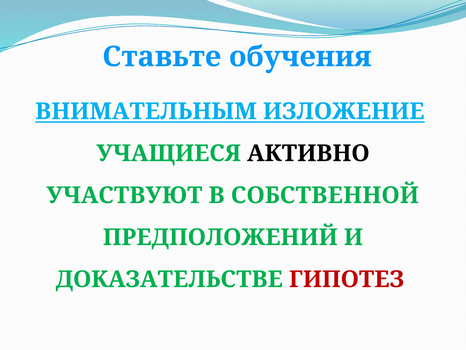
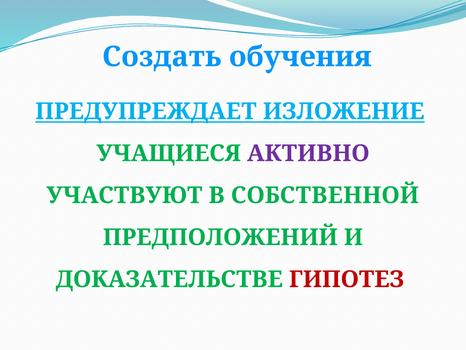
Ставьте: Ставьте -> Создать (162, 57)
ВНИМАТЕЛЬНЫМ: ВНИМАТЕЛЬНЫМ -> ПРЕДУПРЕЖДАЕТ (146, 111)
АКТИВНО colour: black -> purple (308, 153)
